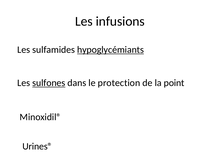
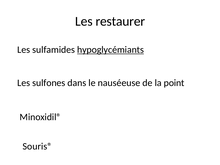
infusions: infusions -> restaurer (120, 21)
sulfones underline: present -> none (49, 83)
protection: protection -> nauséeuse (119, 83)
Urines®: Urines® -> Souris® (37, 146)
